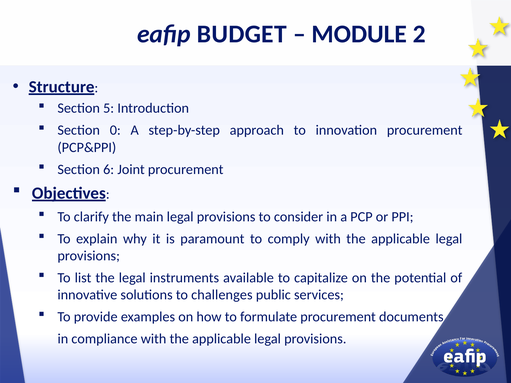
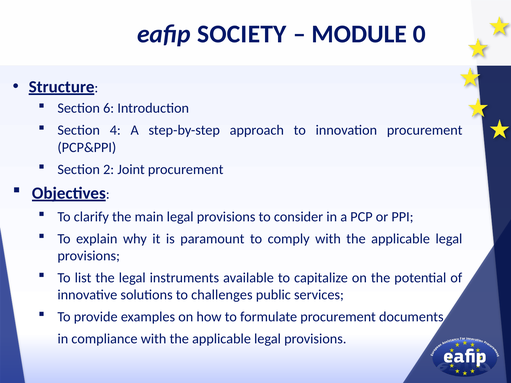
BUDGET: BUDGET -> SOCIETY (242, 34)
2: 2 -> 0 (419, 34)
5: 5 -> 6 (109, 108)
0: 0 -> 4 (115, 130)
6: 6 -> 2 (109, 169)
